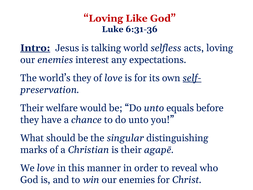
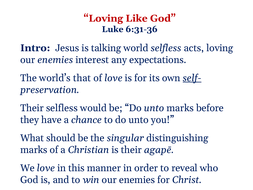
Intro underline: present -> none (35, 48)
world’s they: they -> that (82, 78)
Their welfare: welfare -> selfless (62, 108)
unto equals: equals -> marks (180, 108)
